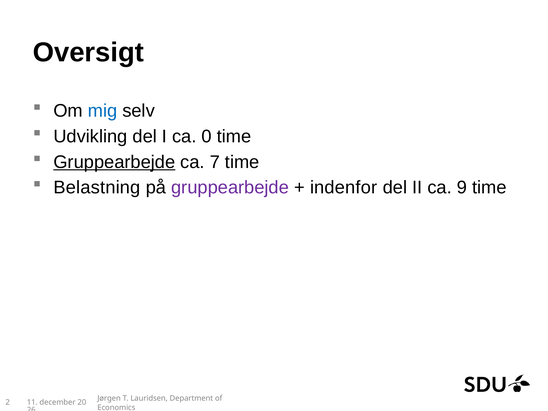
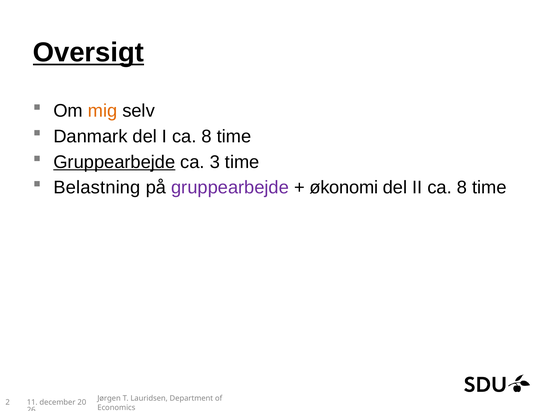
Oversigt underline: none -> present (88, 53)
mig colour: blue -> orange (103, 111)
Udvikling: Udvikling -> Danmark (90, 136)
I ca 0: 0 -> 8 (207, 136)
7: 7 -> 3 (215, 162)
indenfor: indenfor -> økonomi (344, 188)
II ca 9: 9 -> 8 (462, 188)
